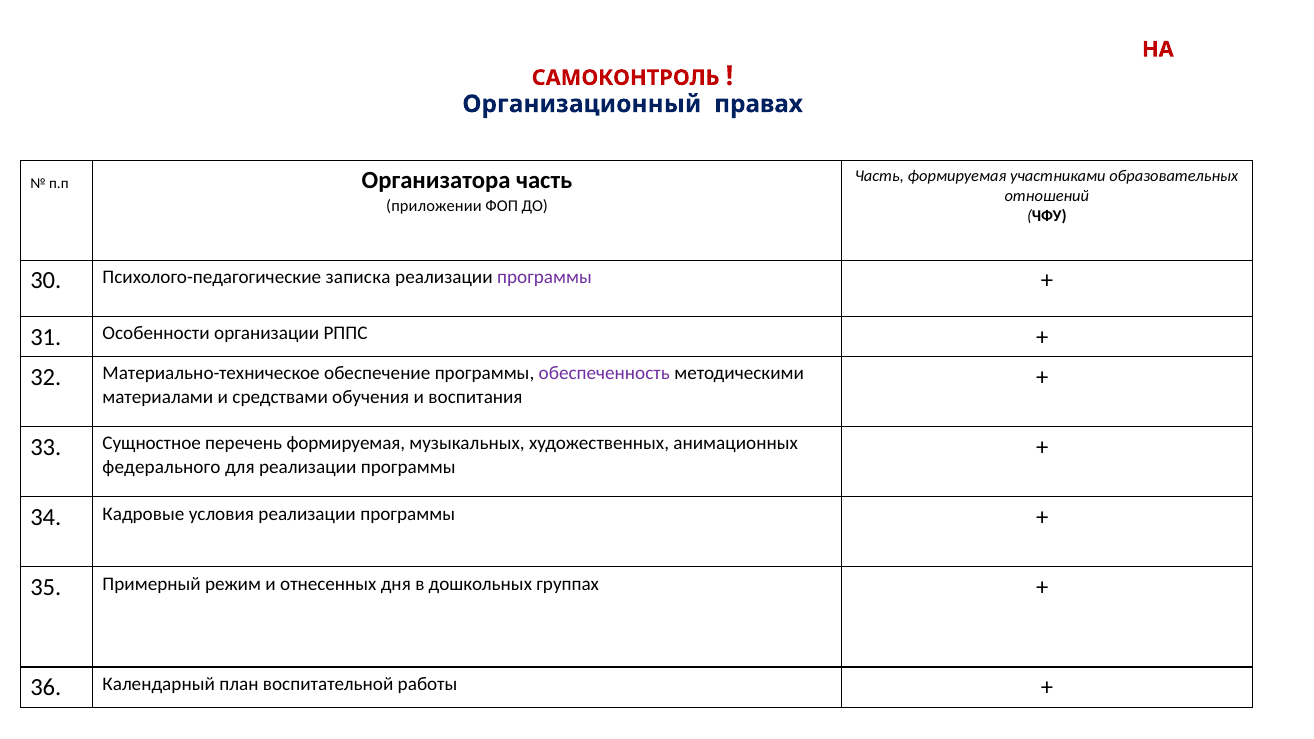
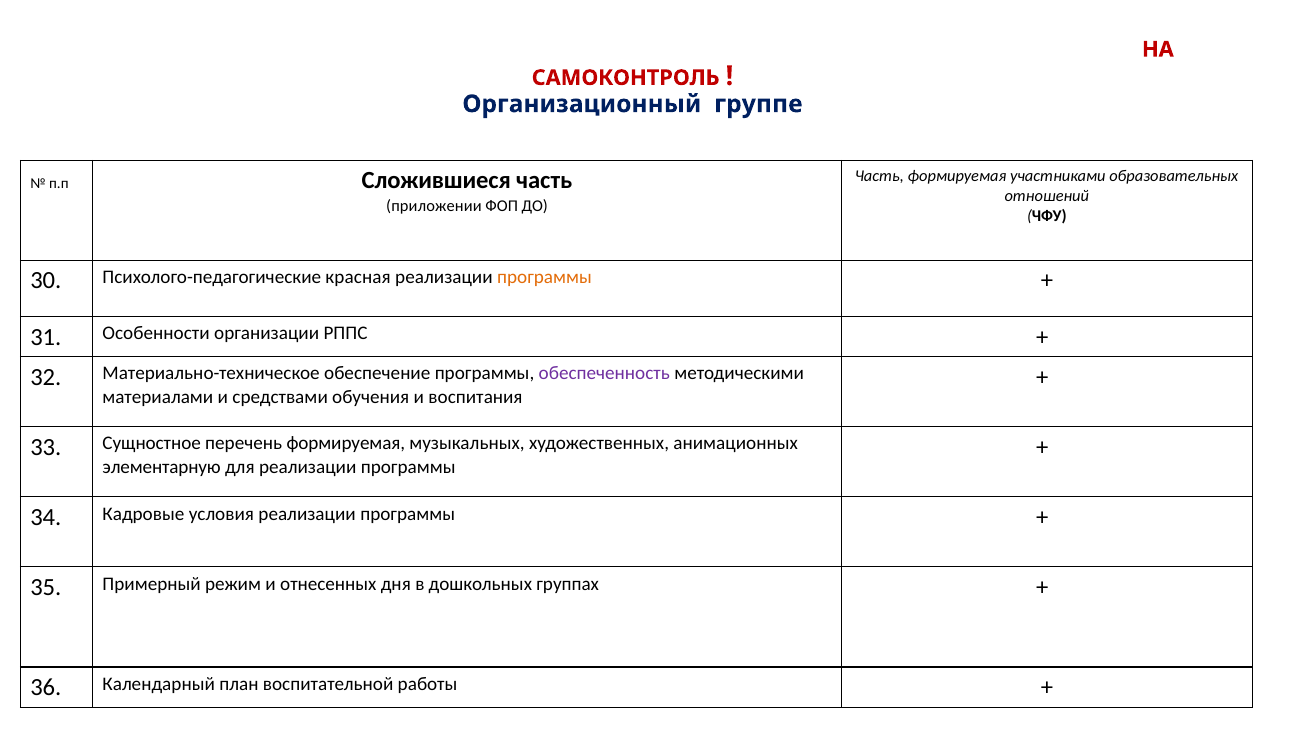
правах: правах -> группе (758, 104)
Организатора: Организатора -> Сложившиеся (436, 181)
записка: записка -> красная (358, 277)
программы colour: purple -> orange (545, 277)
федерального: федерального -> элементарную (162, 467)
